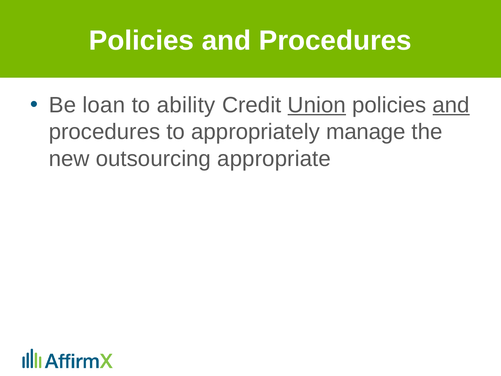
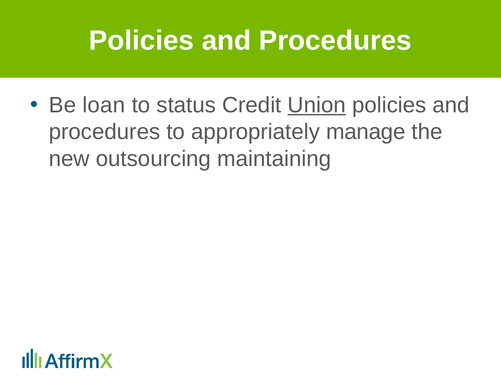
ability: ability -> status (186, 105)
and underline: present -> none (451, 105)
appropriate: appropriate -> maintaining (274, 159)
